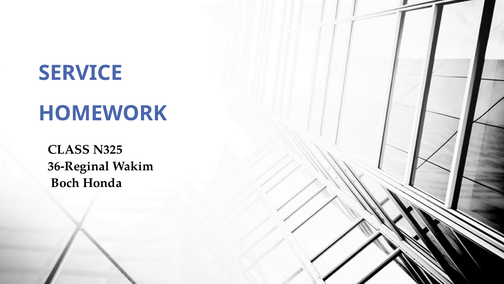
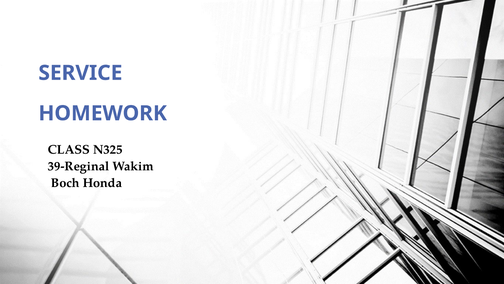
36-Reginal: 36-Reginal -> 39-Reginal (79, 166)
